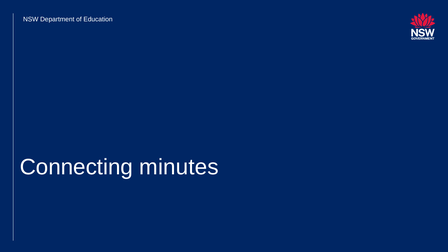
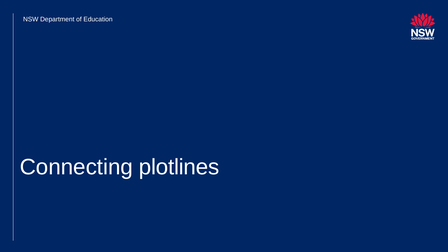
minutes: minutes -> plotlines (179, 167)
